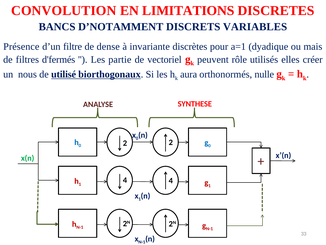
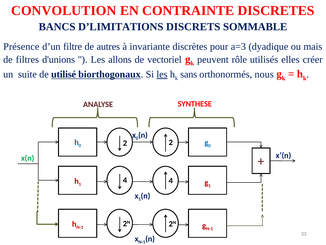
LIMITATIONS: LIMITATIONS -> CONTRAINTE (188, 11)
D’NOTAMMENT: D’NOTAMMENT -> D’LIMITATIONS (121, 27)
VARIABLES: VARIABLES -> SOMMABLE (255, 27)
dense: dense -> autres (108, 46)
a=1: a=1 -> a=3 (238, 46)
d'fermés: d'fermés -> d'unions (59, 59)
partie: partie -> allons (120, 59)
nous: nous -> suite (27, 74)
les underline: none -> present (162, 74)
aura: aura -> sans (189, 74)
nulle: nulle -> nous (264, 74)
